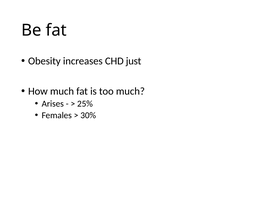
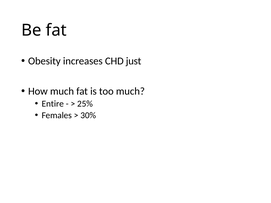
Arises: Arises -> Entire (53, 104)
